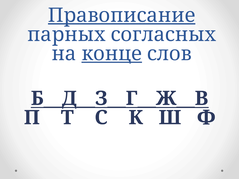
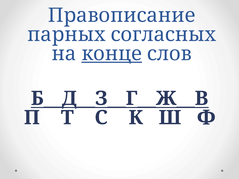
Правописание underline: present -> none (122, 15)
